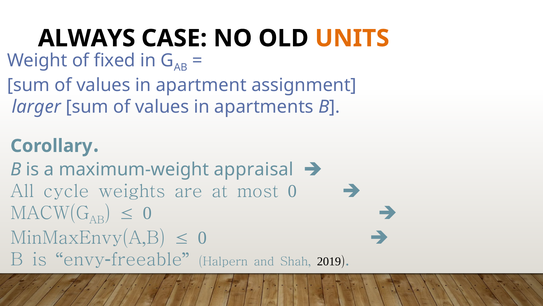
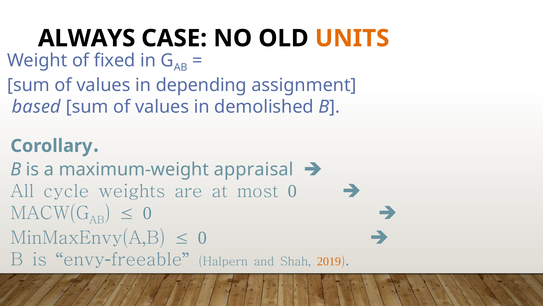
apartment: apartment -> depending (201, 85)
larger: larger -> based (36, 107)
apartments: apartments -> demolished (264, 107)
2019 colour: black -> orange (331, 261)
